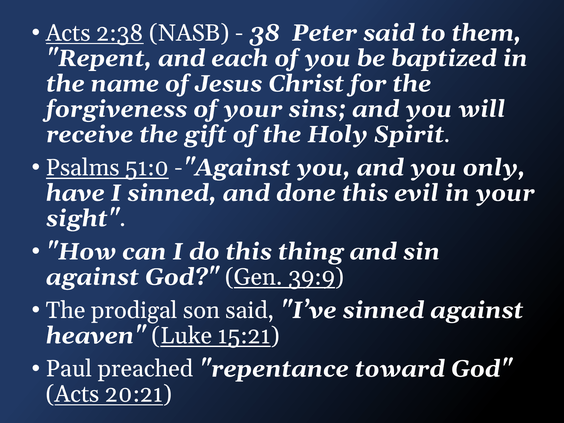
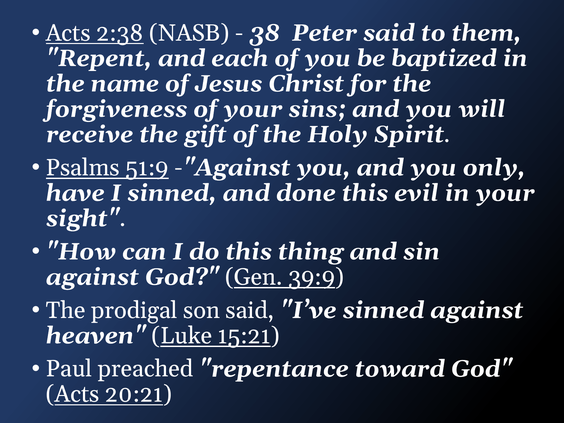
51:0: 51:0 -> 51:9 (147, 168)
